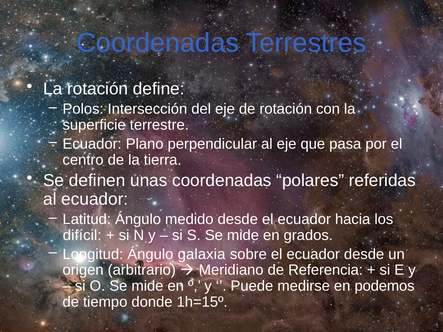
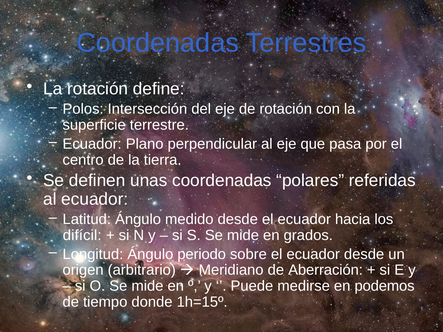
galaxia: galaxia -> periodo (202, 254)
Referencia: Referencia -> Aberración (326, 270)
